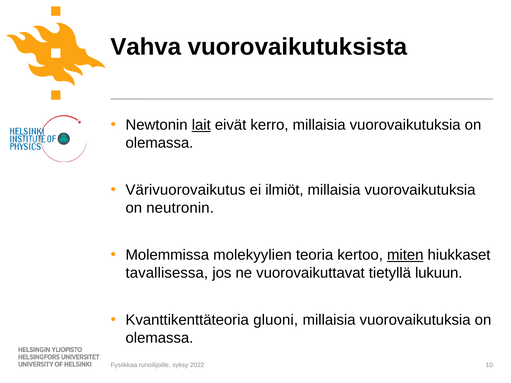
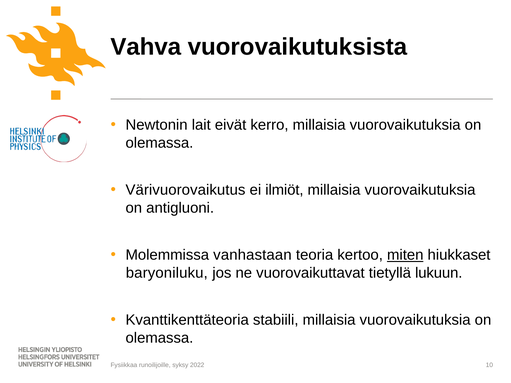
lait underline: present -> none (201, 125)
neutronin: neutronin -> antigluoni (180, 208)
molekyylien: molekyylien -> vanhastaan (252, 255)
tavallisessa: tavallisessa -> baryoniluku (167, 273)
gluoni: gluoni -> stabiili (276, 320)
